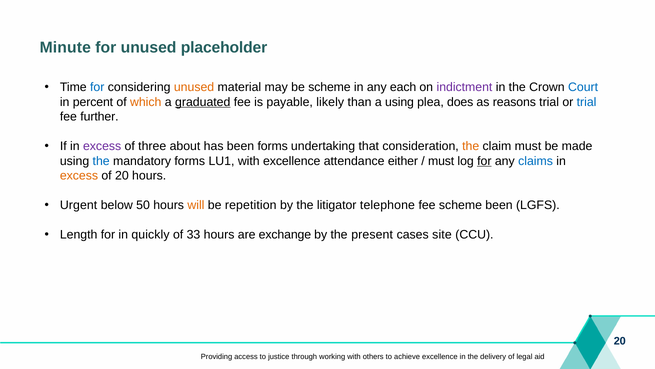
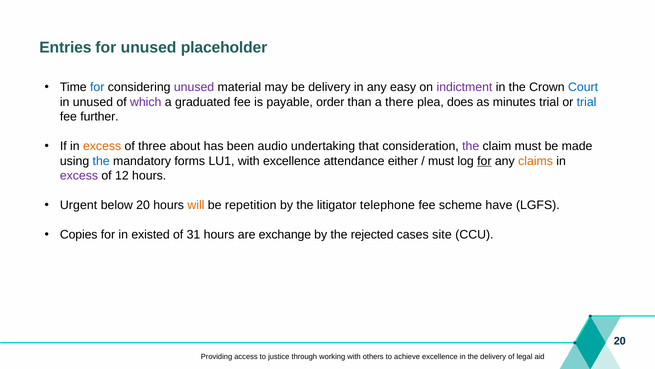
Minute: Minute -> Entries (65, 48)
unused colour: orange -> purple (194, 87)
be scheme: scheme -> delivery (329, 87)
each: each -> easy (403, 87)
in percent: percent -> unused (93, 102)
which colour: orange -> purple (146, 102)
graduated underline: present -> none (203, 102)
likely: likely -> order (330, 102)
a using: using -> there (399, 102)
reasons: reasons -> minutes (514, 102)
excess colour: purple -> orange (102, 146)
been forms: forms -> audio (273, 146)
the colour: orange -> purple (471, 146)
claims colour: blue -> orange (536, 161)
excess colour: orange -> purple (79, 176)
of 20: 20 -> 12 (122, 176)
below 50: 50 -> 20 (143, 205)
scheme been: been -> have (499, 205)
Length: Length -> Copies (79, 235)
quickly: quickly -> existed (151, 235)
33: 33 -> 31 (193, 235)
present: present -> rejected (372, 235)
